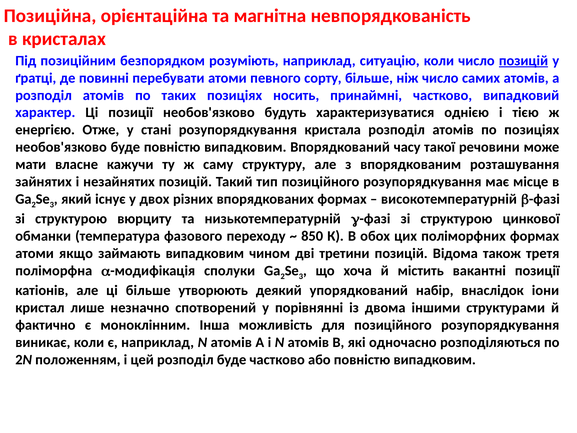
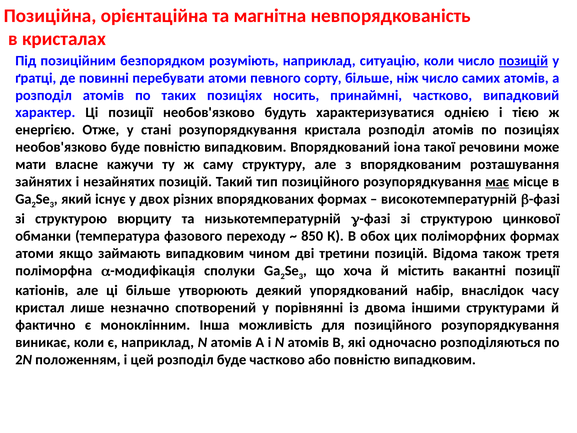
часу: часу -> іона (407, 147)
має underline: none -> present (497, 182)
іони: іони -> часу (545, 290)
